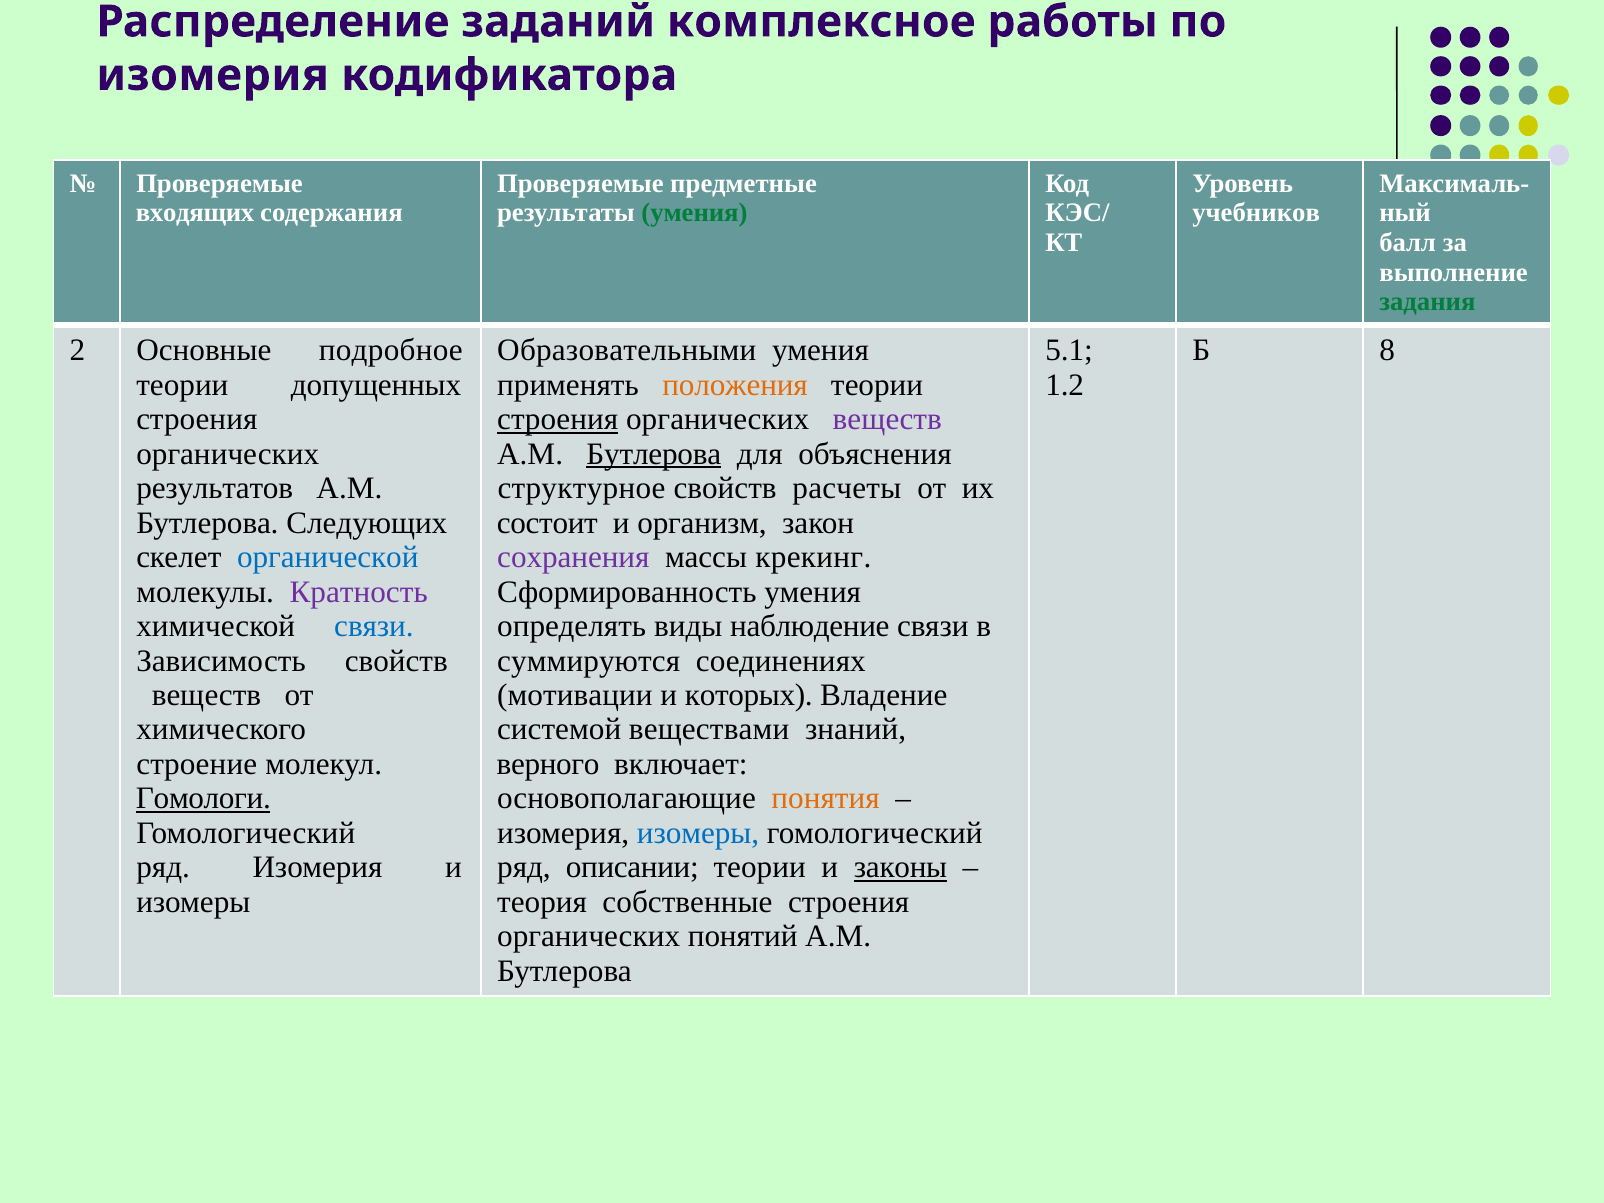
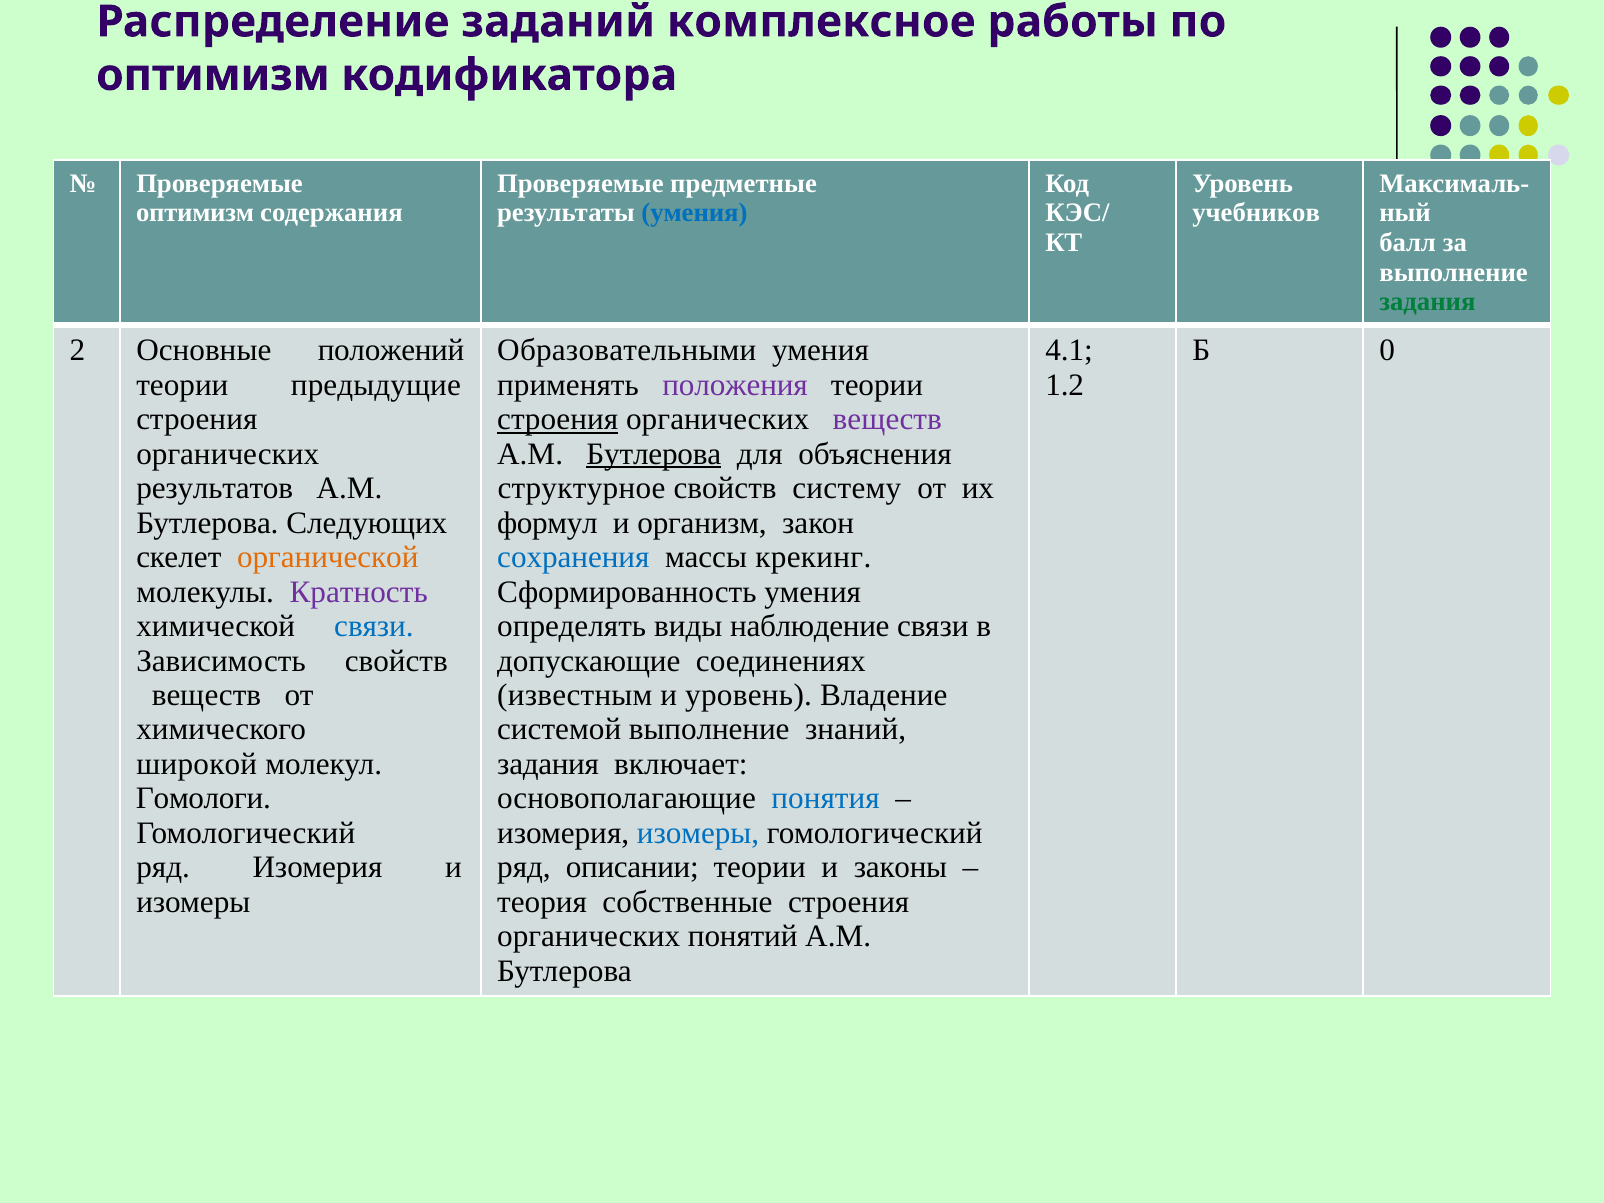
изомерия: изомерия -> оптимизм (213, 75)
входящих: входящих -> оптимизм (195, 213)
умения colour: green -> blue (694, 213)
подробное: подробное -> положений (391, 350)
5.1: 5.1 -> 4.1 (1069, 350)
8: 8 -> 0 (1387, 350)
допущенных: допущенных -> предыдущие (376, 385)
положения colour: orange -> purple (735, 385)
расчеты: расчеты -> систему (847, 488)
состоит: состоит -> формул (547, 523)
органической colour: blue -> orange (328, 557)
сохранения colour: purple -> blue (573, 557)
суммируются: суммируются -> допускающие (589, 661)
мотивации: мотивации -> известным (575, 695)
и которых: которых -> уровень (749, 695)
системой веществами: веществами -> выполнение (709, 730)
строение: строение -> широкой (197, 764)
верного: верного -> задания (548, 764)
Гомологи underline: present -> none (203, 799)
понятия colour: orange -> blue (826, 799)
законы underline: present -> none (901, 868)
